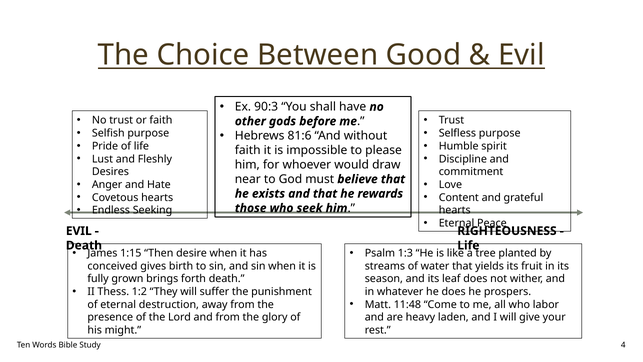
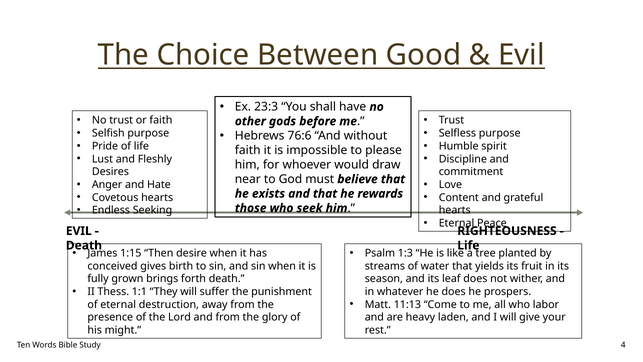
90:3: 90:3 -> 23:3 (266, 107)
81:6: 81:6 -> 76:6 (300, 136)
1:2: 1:2 -> 1:1 (139, 291)
11:48: 11:48 -> 11:13 (407, 304)
